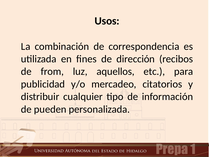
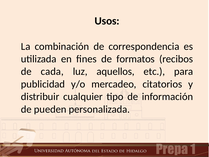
dirección: dirección -> formatos (136, 59)
from: from -> cada (52, 71)
